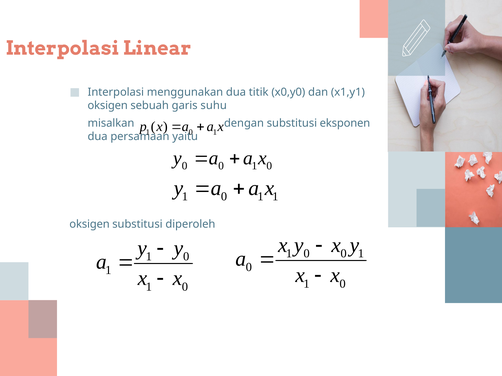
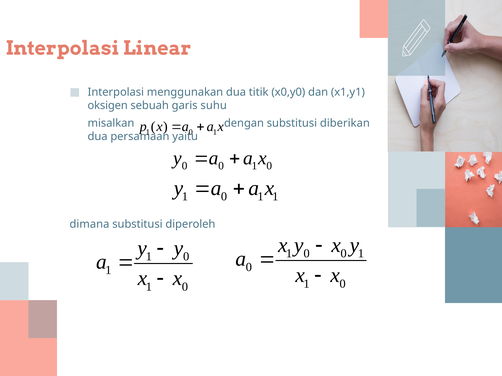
eksponen: eksponen -> diberikan (345, 123)
oksigen: oksigen -> dimana (89, 224)
